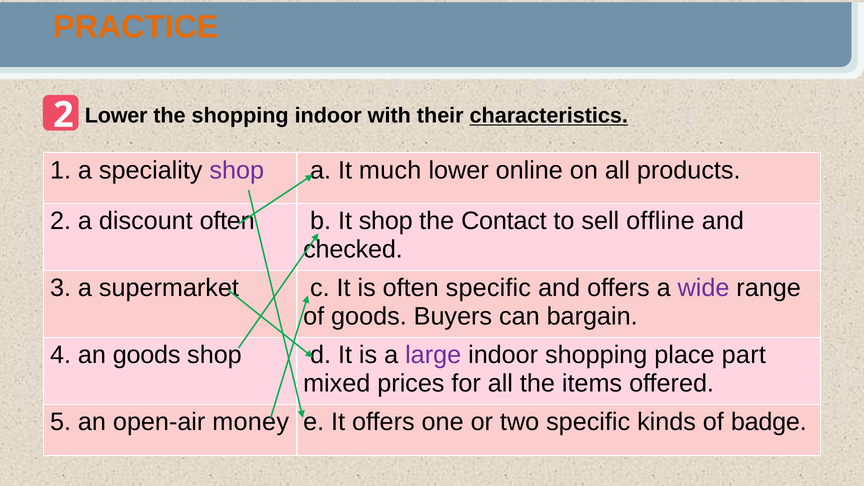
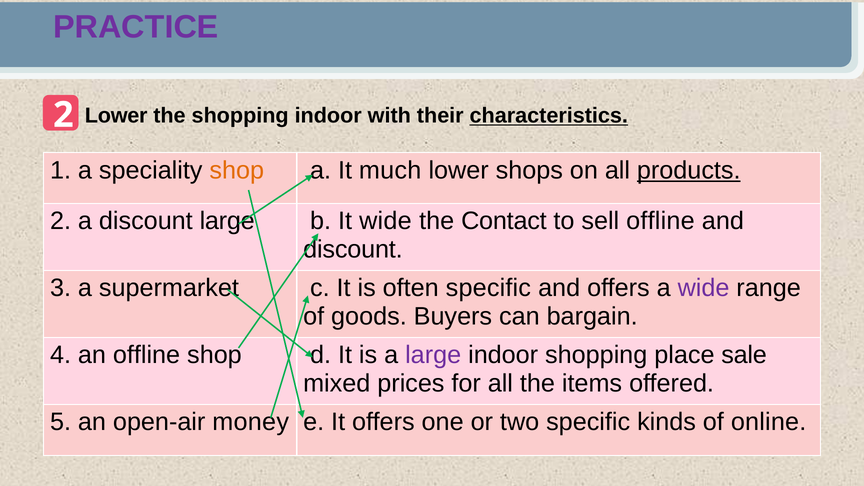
PRACTICE colour: orange -> purple (136, 27)
shop colour: purple -> orange (237, 170)
online: online -> shops (529, 170)
products underline: none -> present (689, 170)
discount often: often -> large (227, 221)
It shop: shop -> wide (385, 221)
checked: checked -> discount (353, 249)
an goods: goods -> offline (147, 355)
part: part -> sale (744, 355)
badge: badge -> online (769, 422)
